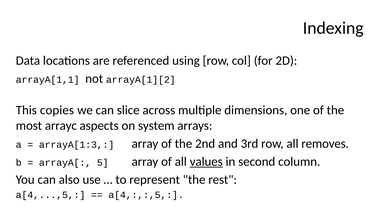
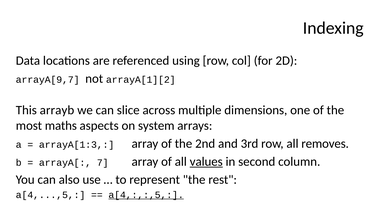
arrayA[1,1: arrayA[1,1 -> arrayA[9,7 (48, 80)
copies: copies -> arrayb (57, 110)
arrayc: arrayc -> maths (61, 126)
5: 5 -> 7 (103, 163)
a[4,:,:,5 underline: none -> present (146, 195)
